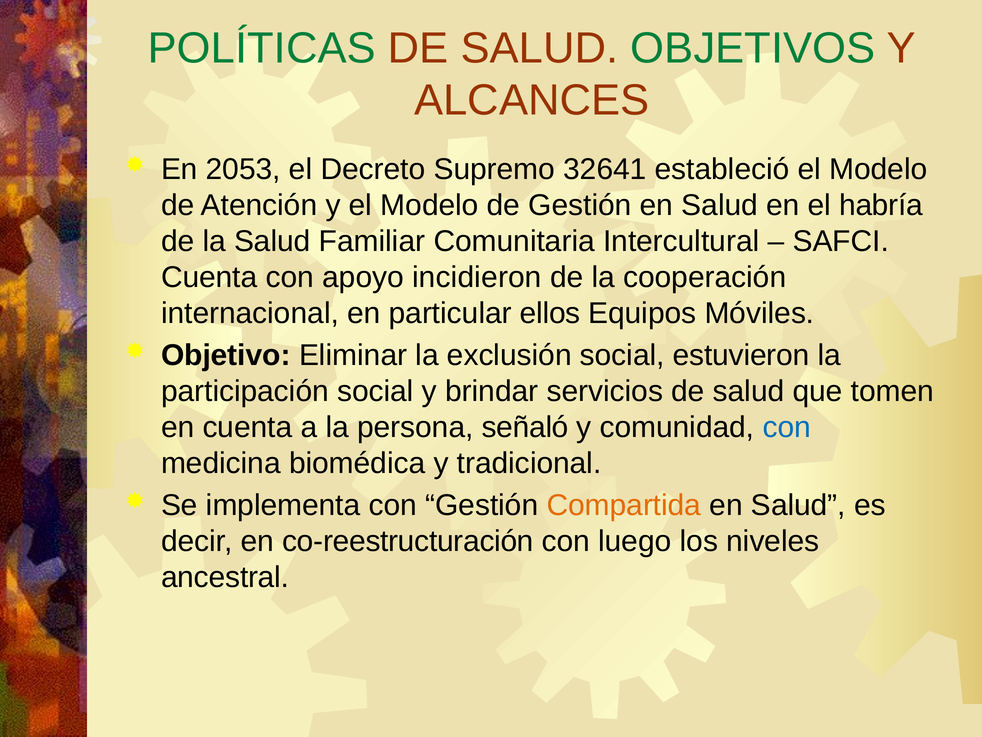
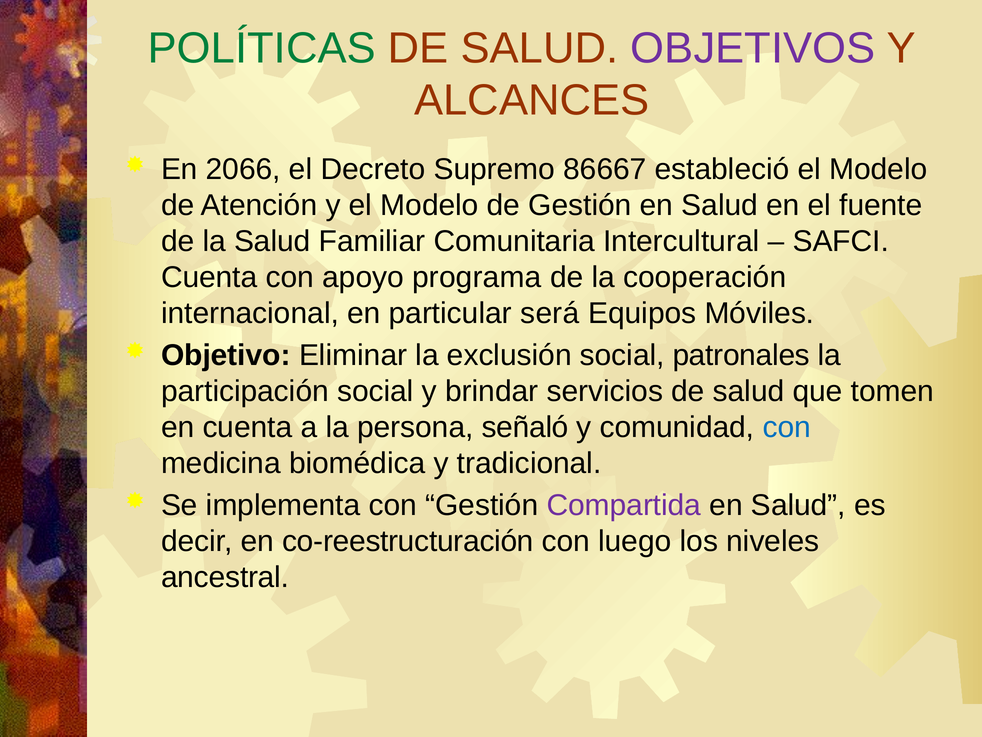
OBJETIVOS colour: green -> purple (753, 48)
2053: 2053 -> 2066 (243, 169)
32641: 32641 -> 86667 (605, 169)
habría: habría -> fuente (881, 205)
incidieron: incidieron -> programa (477, 277)
ellos: ellos -> será (550, 313)
estuvieron: estuvieron -> patronales (741, 355)
Compartida colour: orange -> purple (624, 505)
